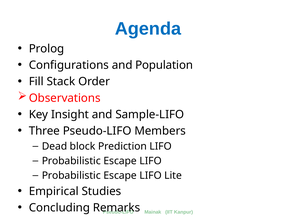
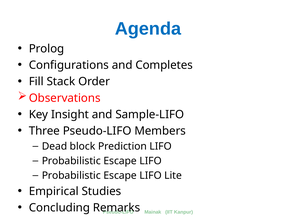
Population: Population -> Completes (164, 65)
